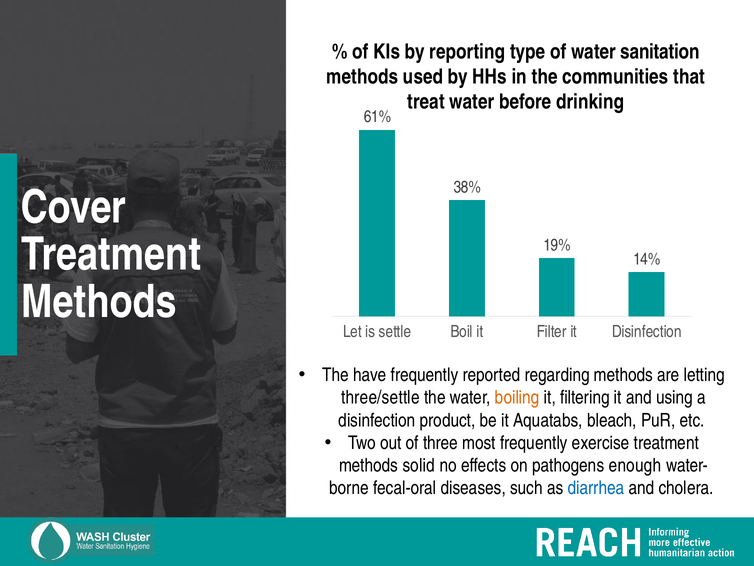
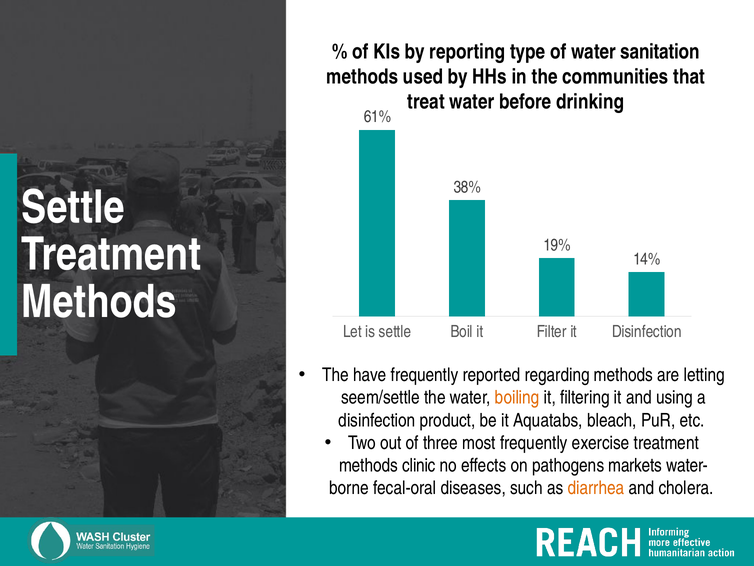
Cover: Cover -> Settle (73, 207)
three/settle: three/settle -> seem/settle (381, 397)
solid: solid -> clinic (419, 465)
enough: enough -> markets (635, 465)
diarrhea colour: blue -> orange (596, 488)
